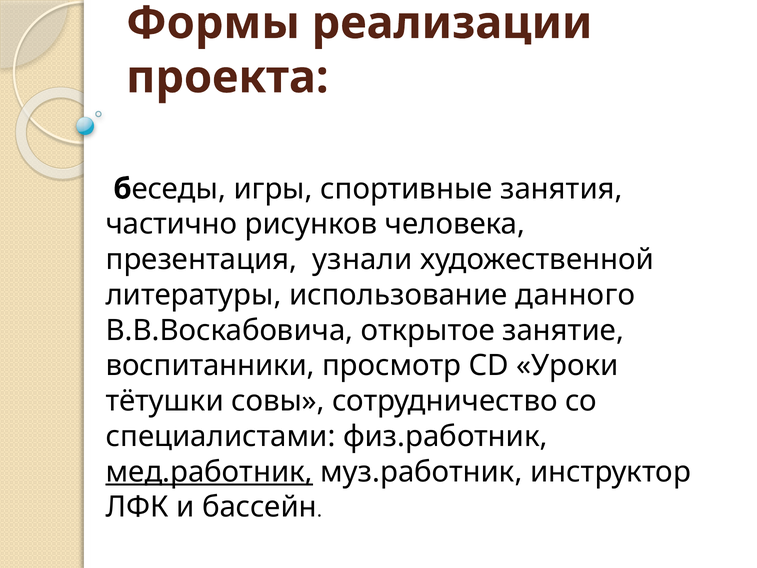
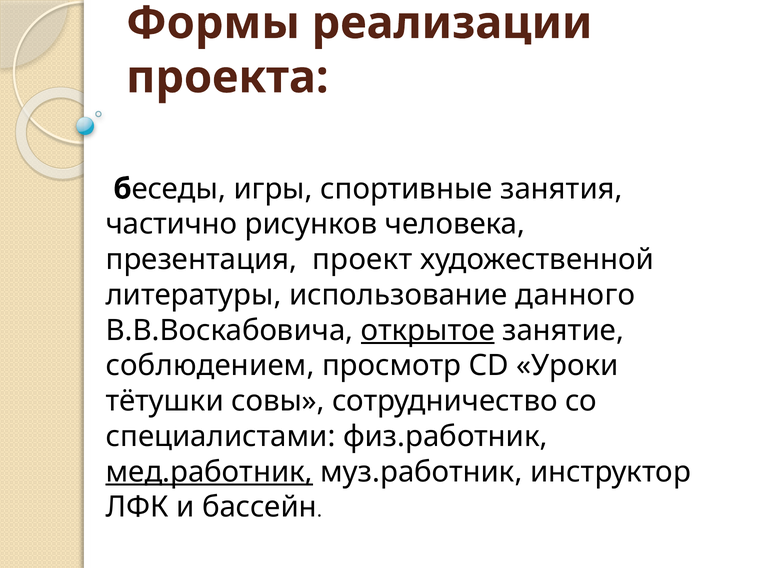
узнали: узнали -> проект (362, 260)
открытое underline: none -> present (428, 330)
воспитанники: воспитанники -> соблюдением (210, 366)
